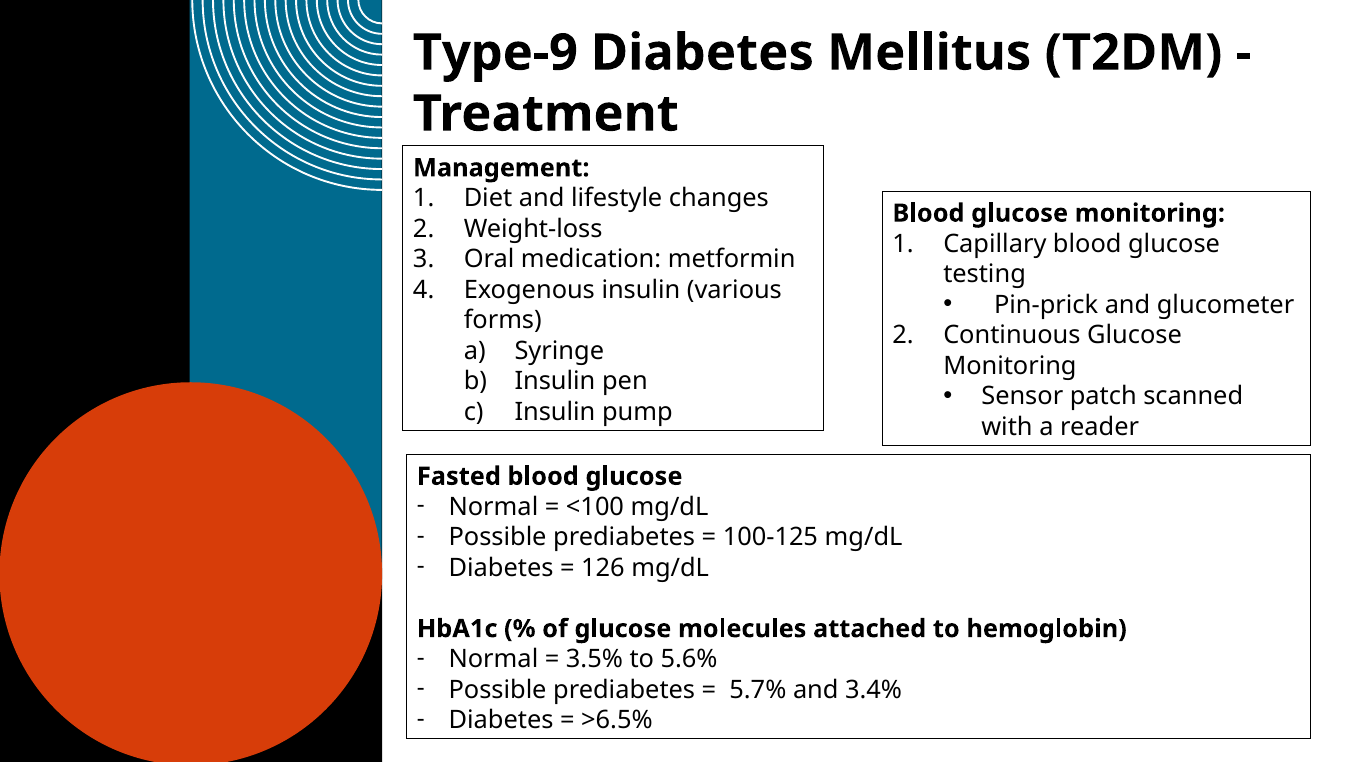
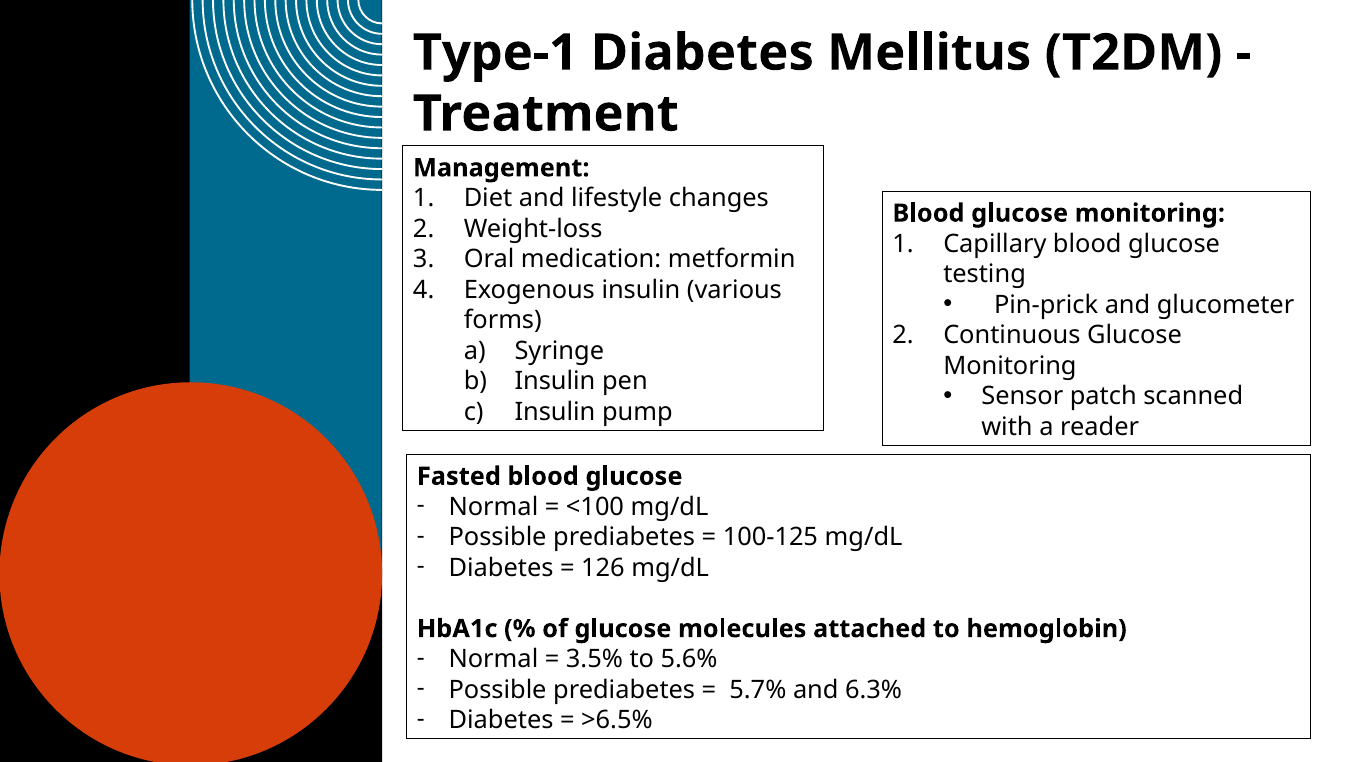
Type-9: Type-9 -> Type-1 (495, 53)
3.4%: 3.4% -> 6.3% (874, 690)
